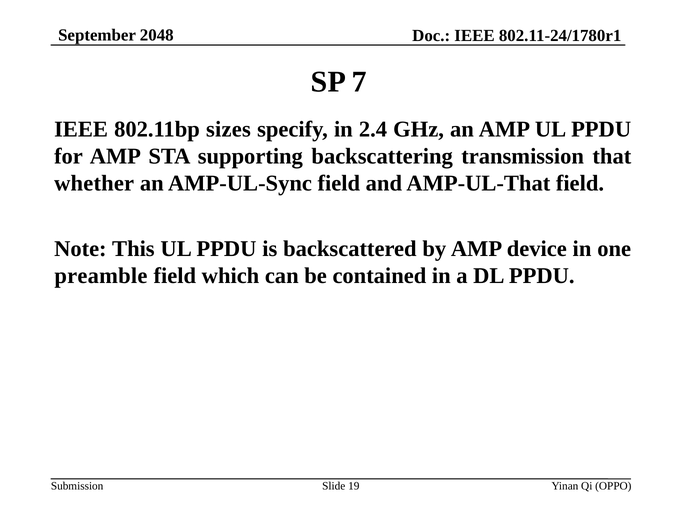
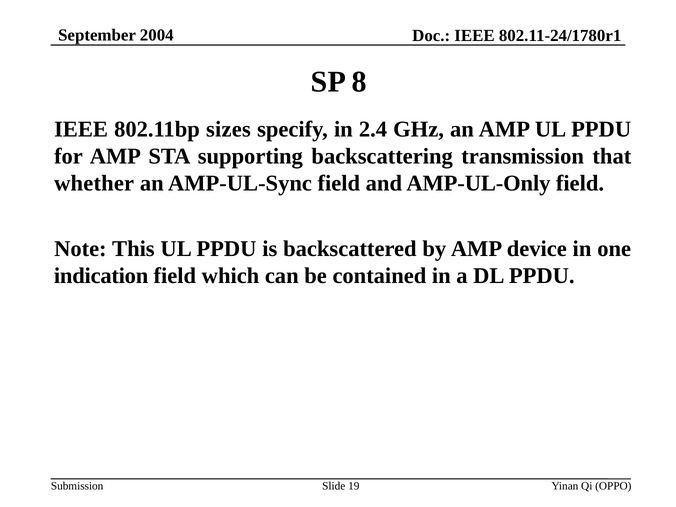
2048: 2048 -> 2004 (157, 35)
7: 7 -> 8 (359, 82)
AMP-UL-That: AMP-UL-That -> AMP-UL-Only (478, 183)
preamble: preamble -> indication (101, 276)
